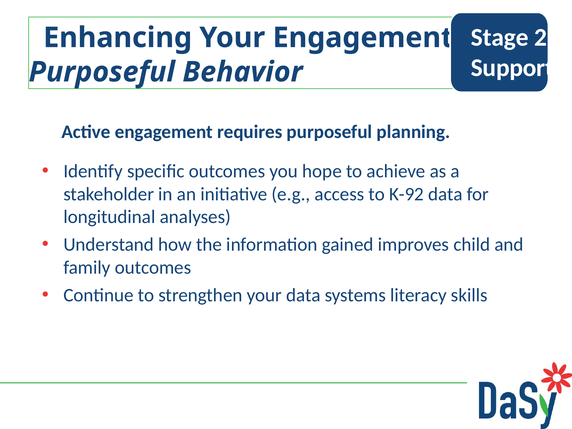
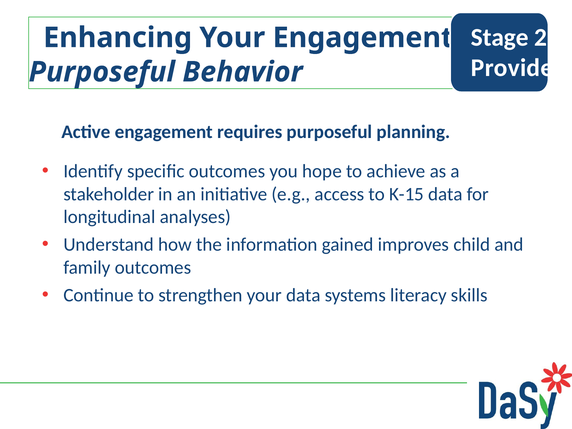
Support: Support -> Provide (512, 68)
K-92: K-92 -> K-15 (407, 194)
